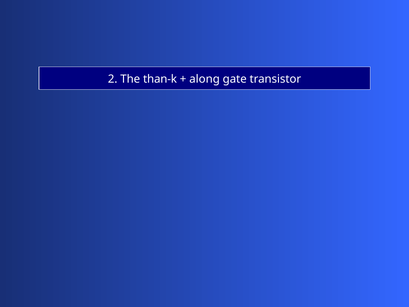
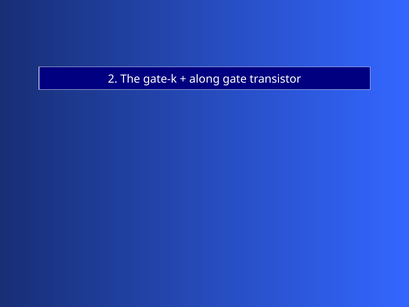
than-k: than-k -> gate-k (160, 79)
